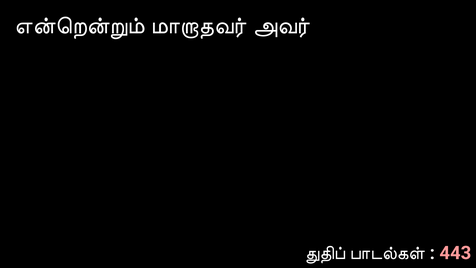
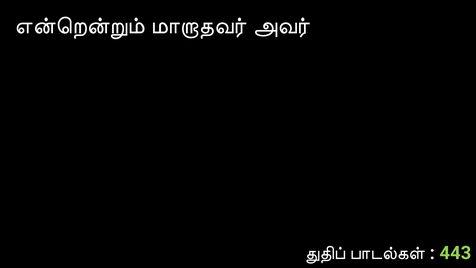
443 colour: pink -> light green (455, 253)
